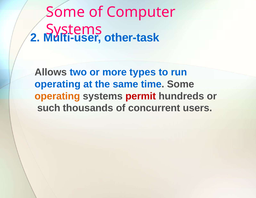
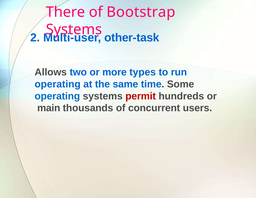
Some: Some -> There (66, 12)
Computer: Computer -> Bootstrap (141, 12)
operating colour: orange -> blue (57, 96)
such: such -> main (49, 108)
